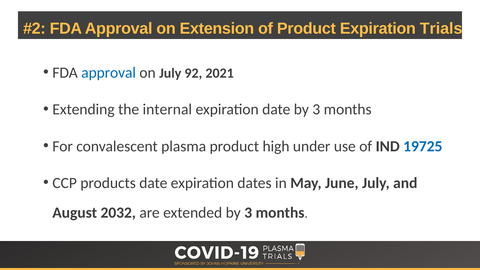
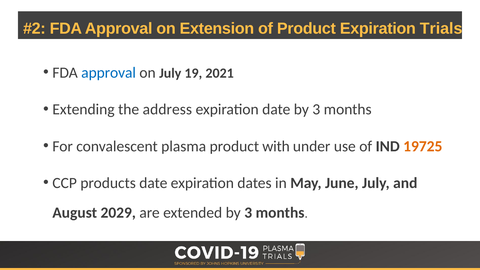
92: 92 -> 19 (193, 73)
internal: internal -> address (167, 109)
high: high -> with (276, 146)
19725 colour: blue -> orange (423, 146)
2032: 2032 -> 2029 (118, 213)
